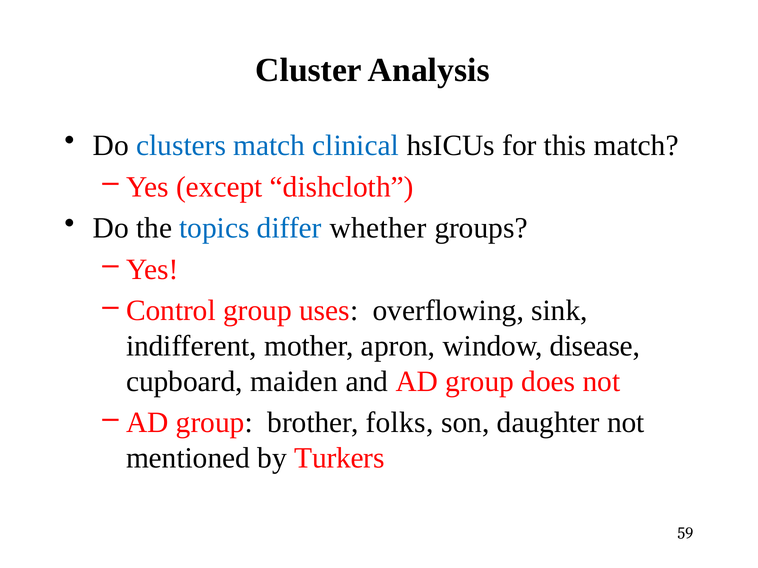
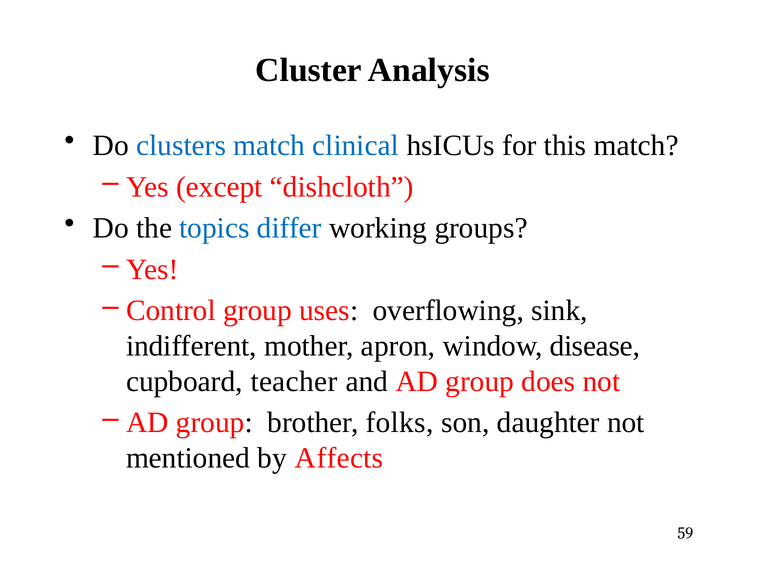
whether: whether -> working (378, 228)
maiden: maiden -> teacher (294, 382)
Turkers: Turkers -> Affects (339, 458)
